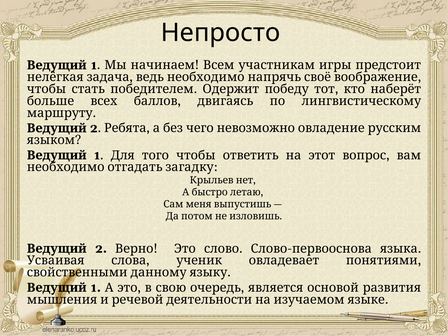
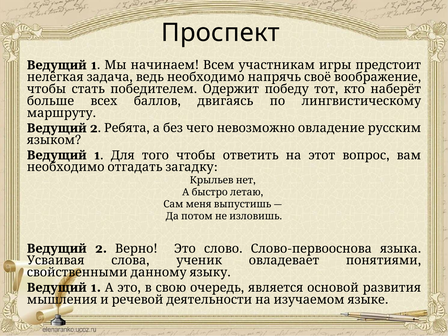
Непросто: Непросто -> Проспект (220, 33)
